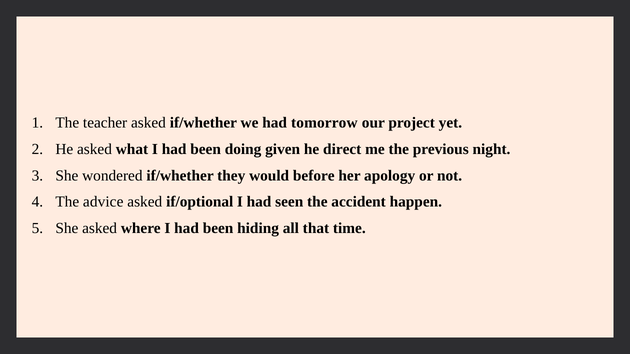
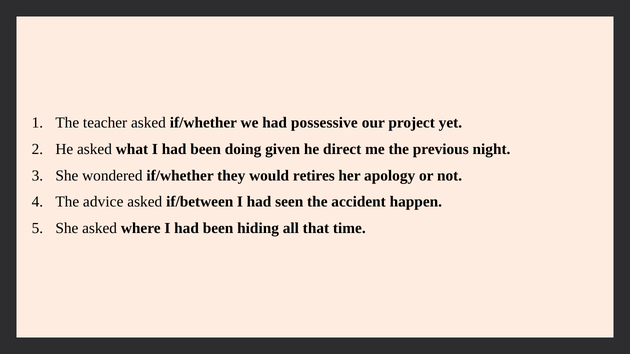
tomorrow: tomorrow -> possessive (324, 123)
before: before -> retires (314, 176)
if/optional: if/optional -> if/between (200, 202)
